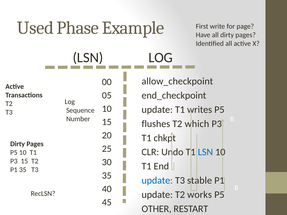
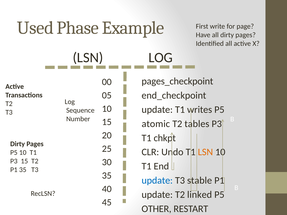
allow_checkpoint: allow_checkpoint -> pages_checkpoint (177, 81)
flushes: flushes -> atomic (156, 124)
which: which -> tables (197, 124)
LSN colour: blue -> orange (205, 152)
works: works -> linked (200, 195)
